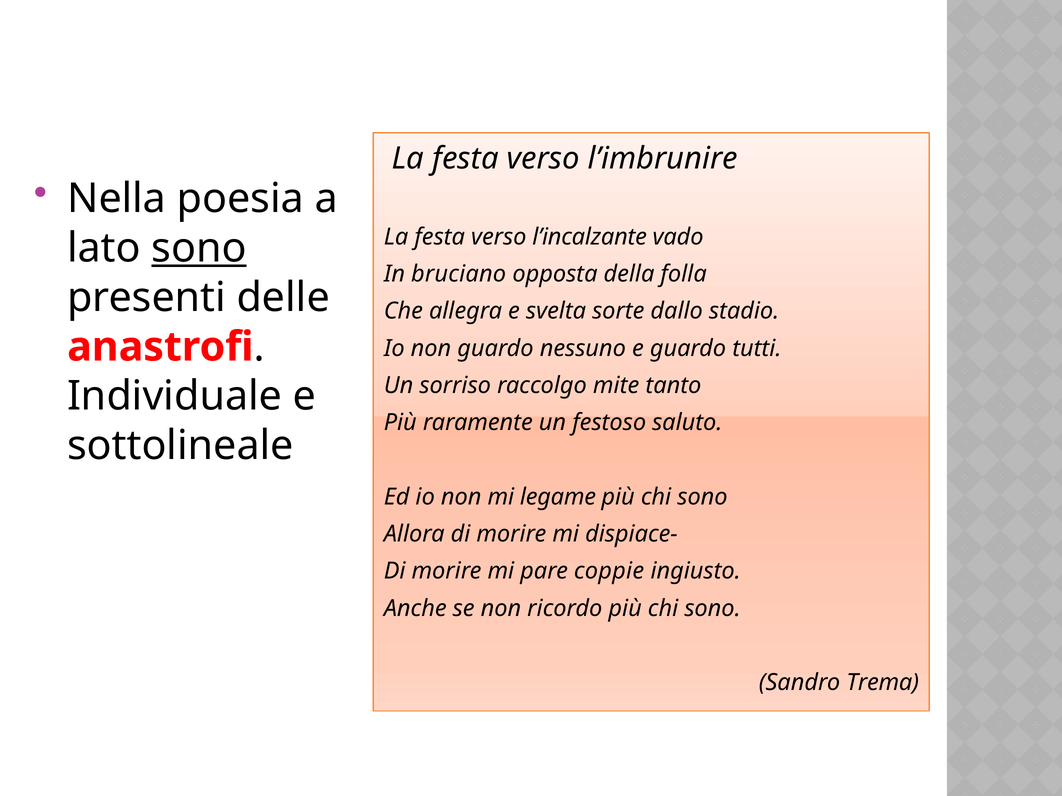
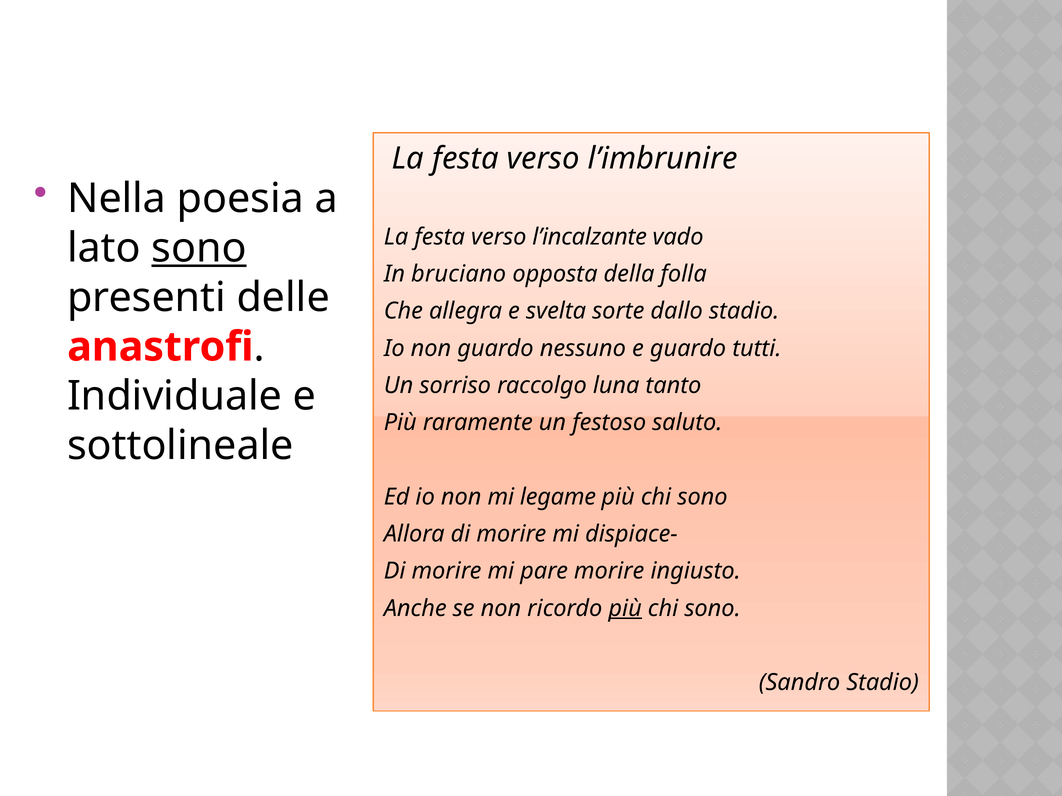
mite: mite -> luna (616, 386)
pare coppie: coppie -> morire (609, 572)
più underline: none -> present (625, 609)
Sandro Trema: Trema -> Stadio (883, 683)
